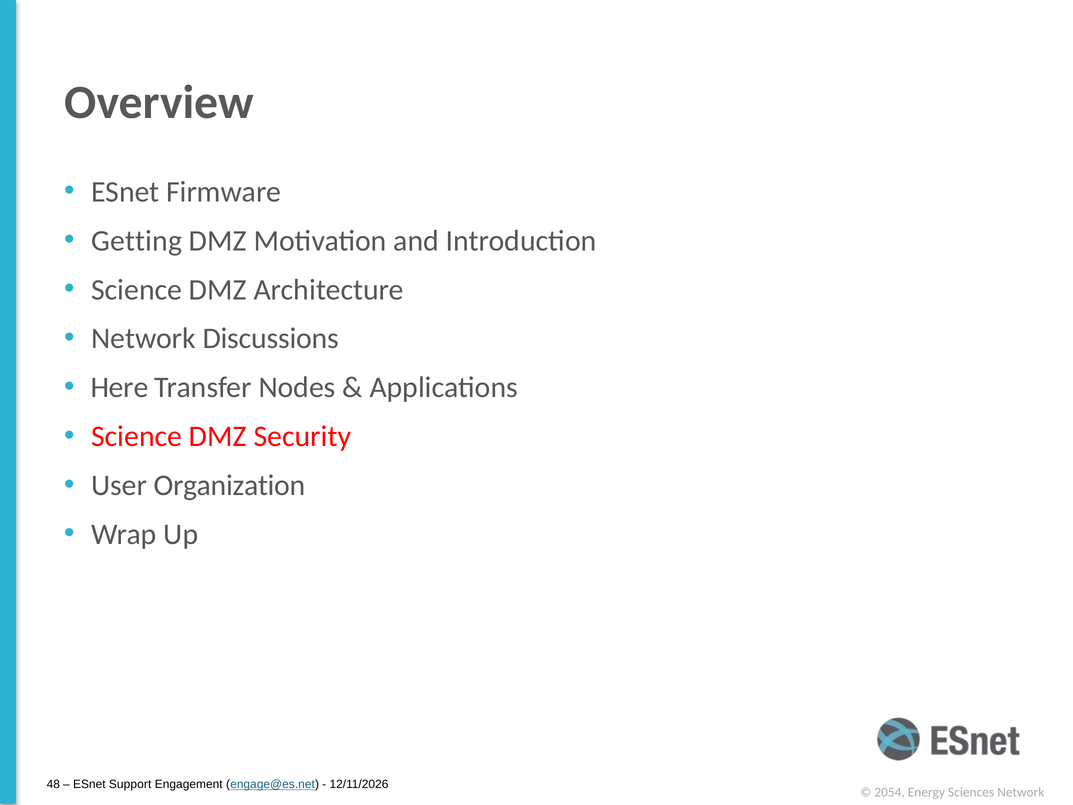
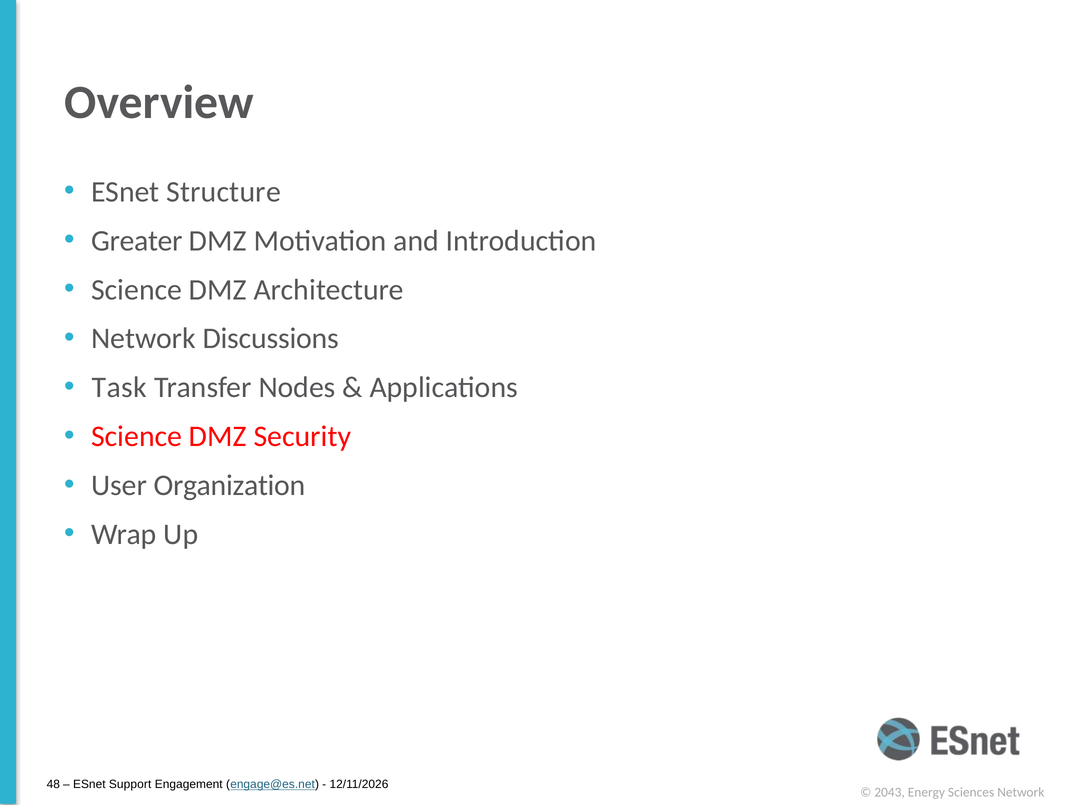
Firmware: Firmware -> Structure (224, 192)
Getting: Getting -> Greater (137, 241)
Here: Here -> Task (119, 387)
2054: 2054 -> 2043 (890, 792)
